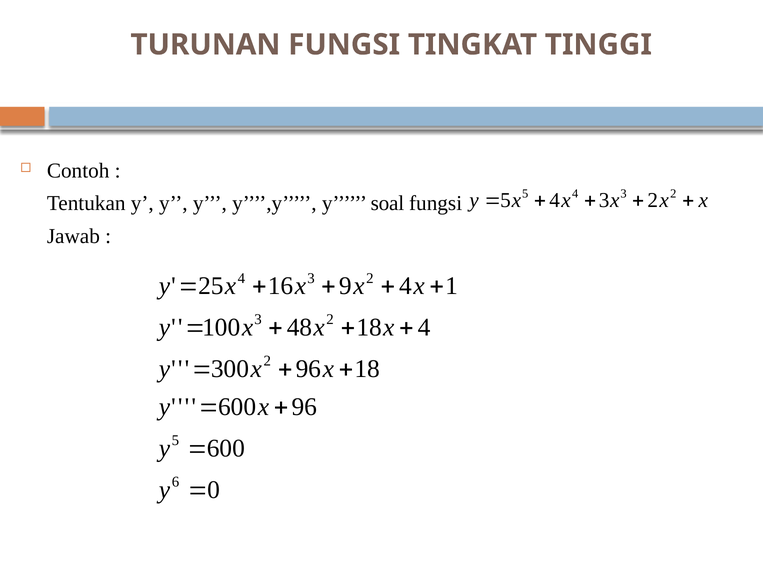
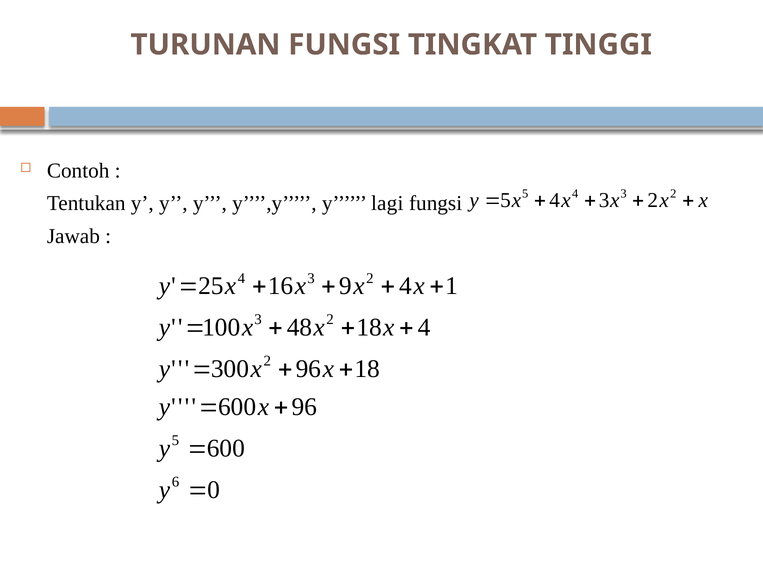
soal: soal -> lagi (387, 203)
